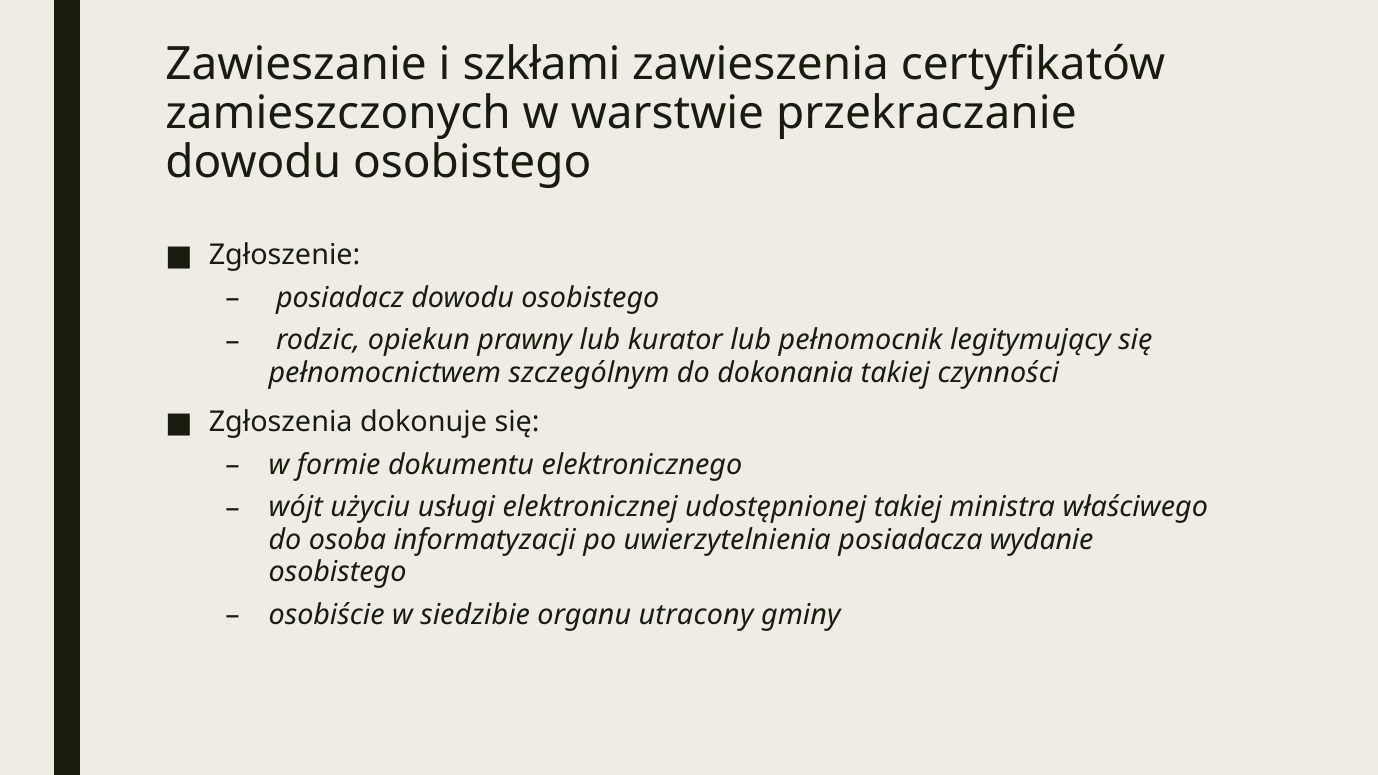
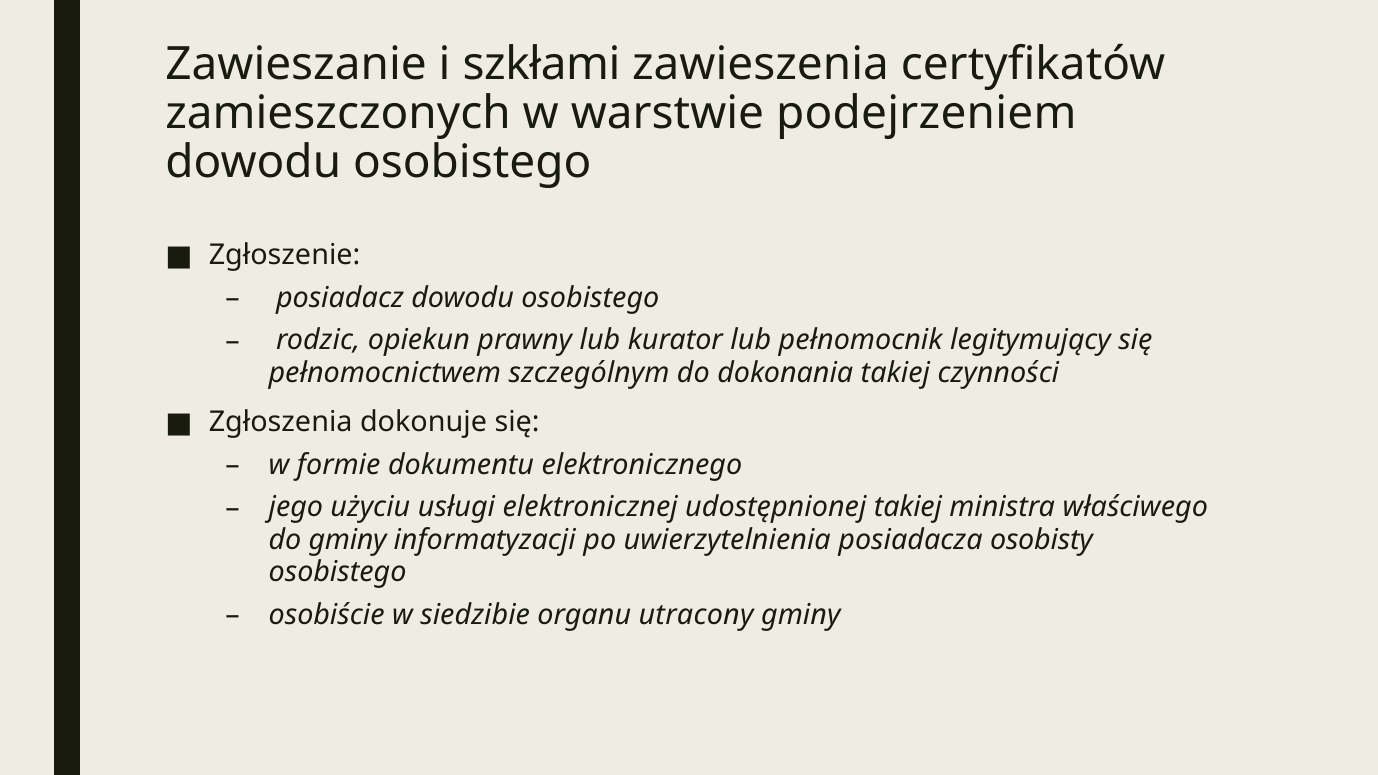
przekraczanie: przekraczanie -> podejrzeniem (926, 113)
wójt: wójt -> jego (296, 508)
do osoba: osoba -> gminy (348, 540)
wydanie: wydanie -> osobisty (1041, 540)
